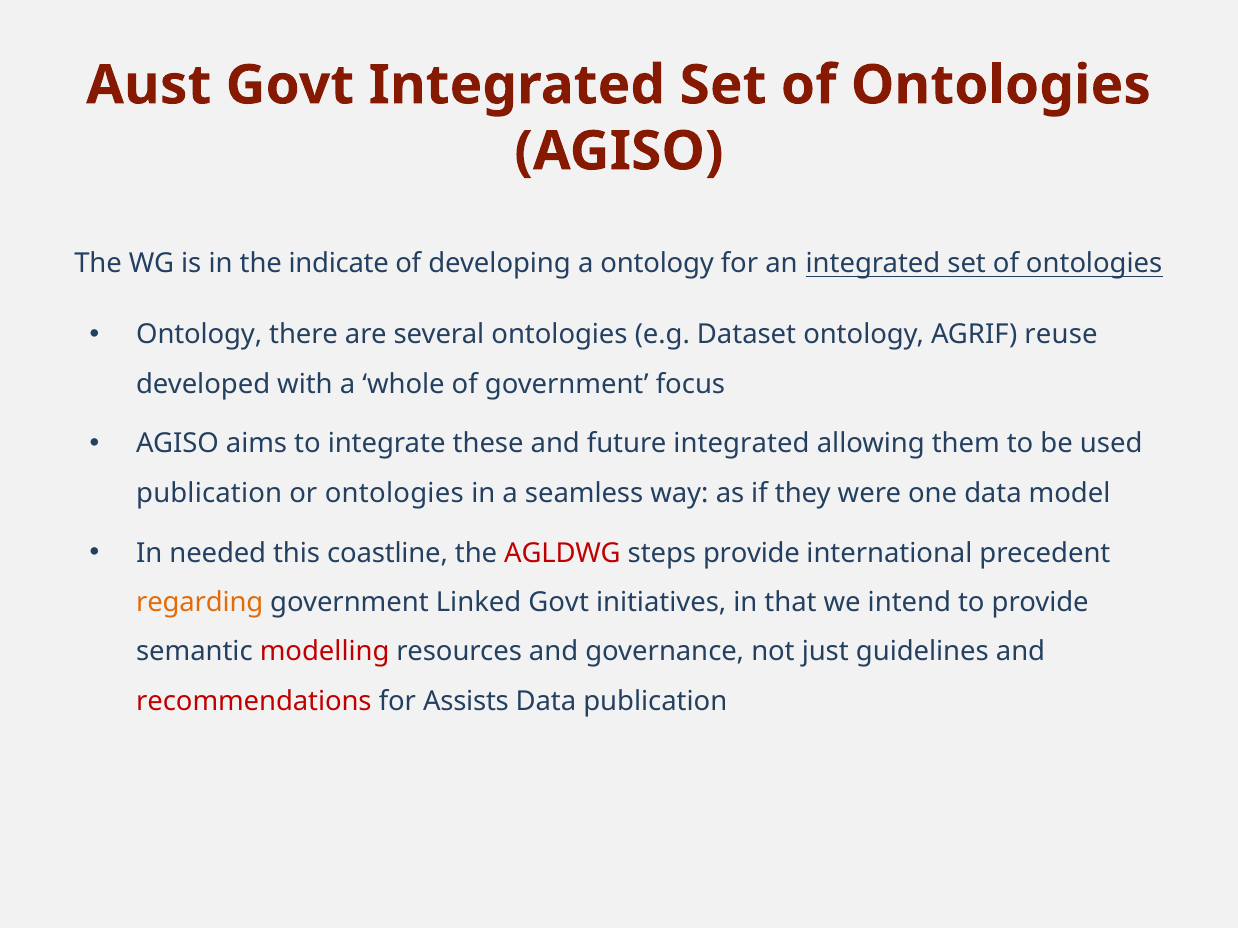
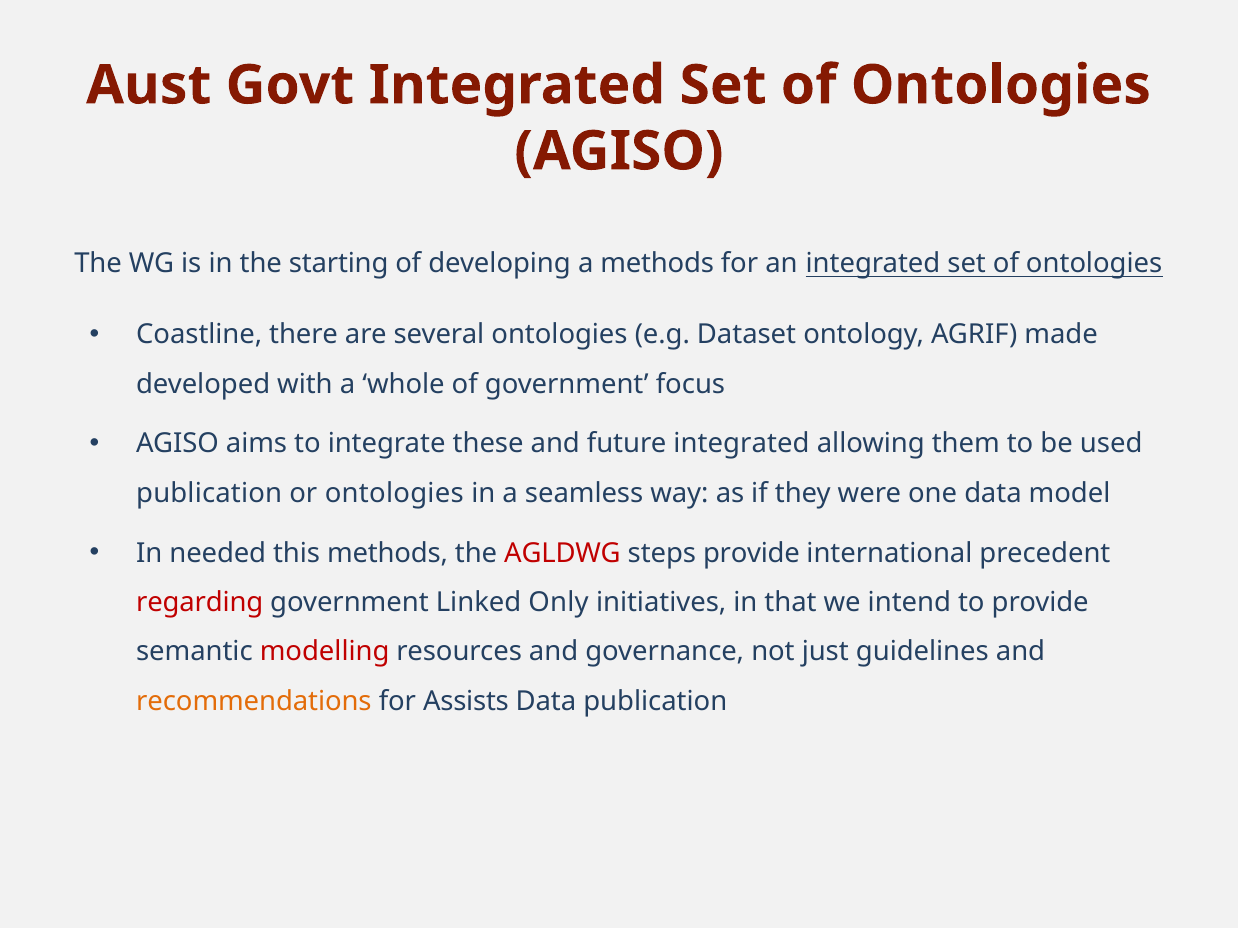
indicate: indicate -> starting (339, 264)
a ontology: ontology -> methods (657, 264)
Ontology: Ontology -> Coastline (199, 335)
reuse: reuse -> made (1061, 335)
this coastline: coastline -> methods (388, 553)
regarding colour: orange -> red (200, 603)
Linked Govt: Govt -> Only (558, 603)
recommendations colour: red -> orange (254, 702)
